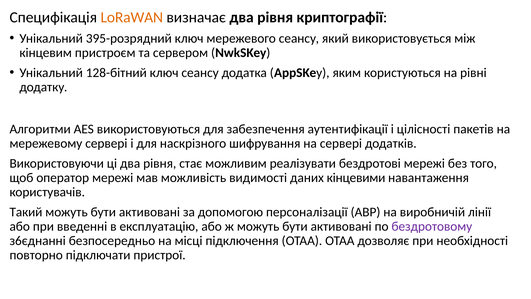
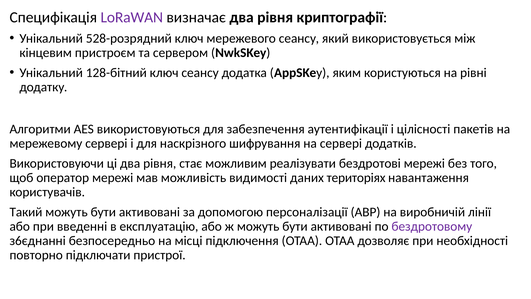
LoRaWAN colour: orange -> purple (132, 17)
395-розрядний: 395-розрядний -> 528-розрядний (129, 38)
кінцевими: кінцевими -> територіях (356, 178)
